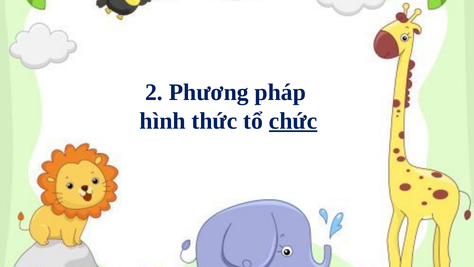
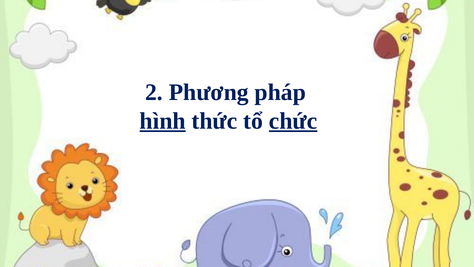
hình underline: none -> present (163, 121)
